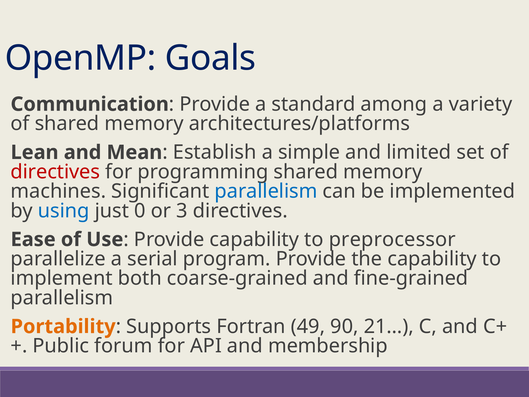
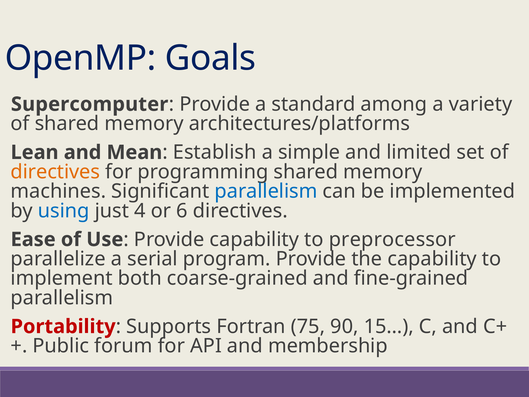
Communication: Communication -> Supercomputer (90, 104)
directives colour: red -> orange (55, 172)
0: 0 -> 4 (140, 211)
3: 3 -> 6 (182, 211)
Portability colour: orange -> red (63, 326)
49: 49 -> 75 (308, 326)
21…: 21… -> 15… (389, 326)
